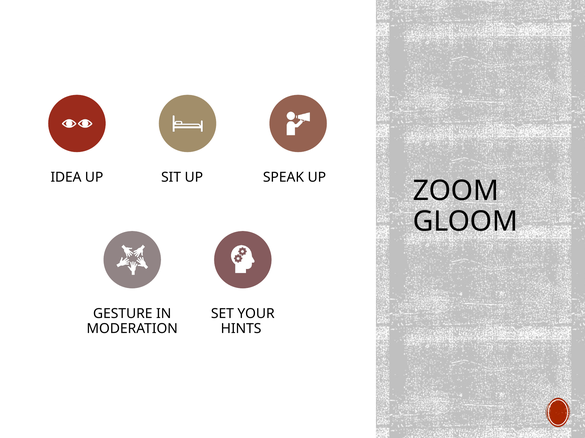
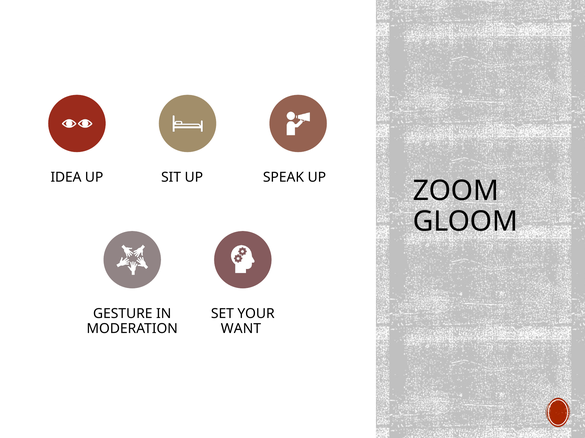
HINTS: HINTS -> WANT (241, 329)
